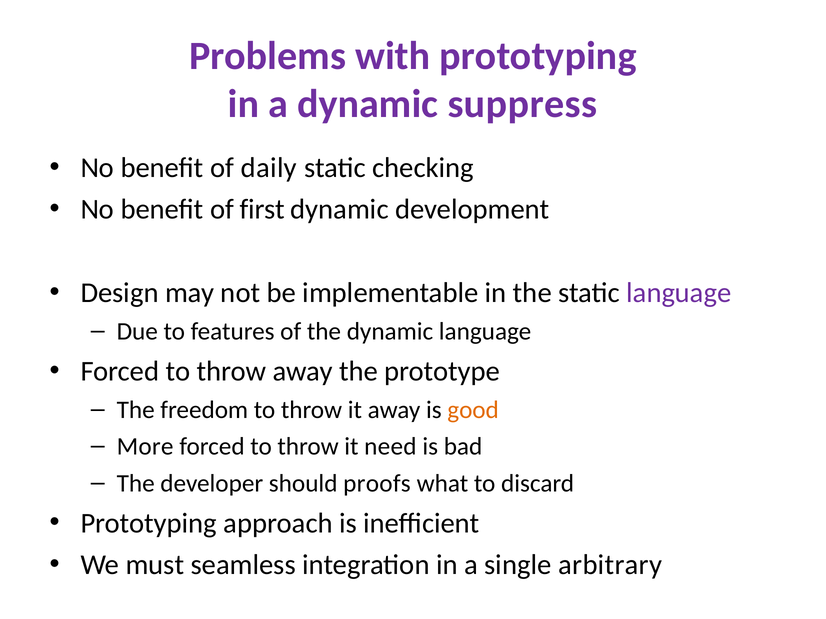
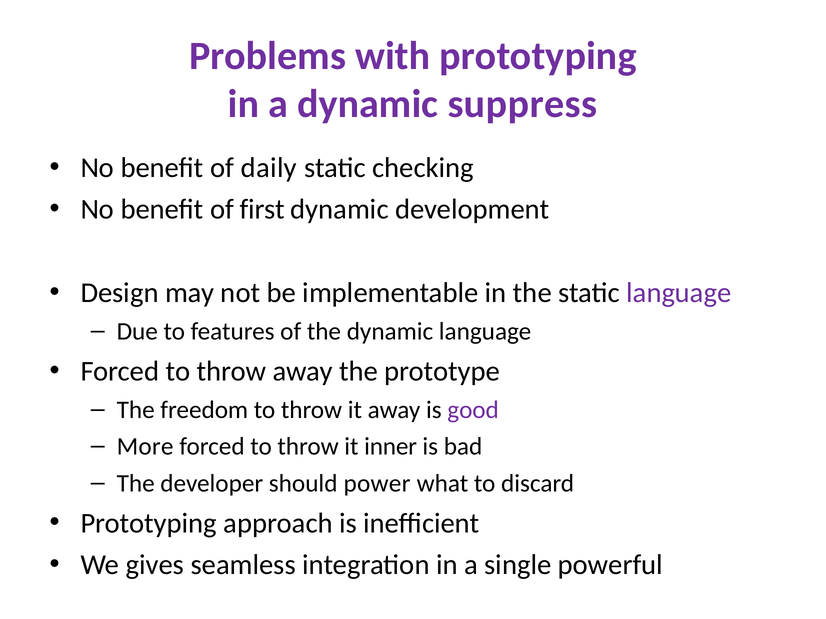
good colour: orange -> purple (473, 410)
need: need -> inner (391, 447)
proofs: proofs -> power (377, 484)
must: must -> gives (155, 565)
arbitrary: arbitrary -> powerful (610, 565)
